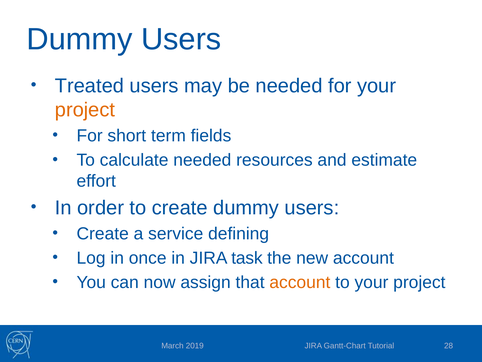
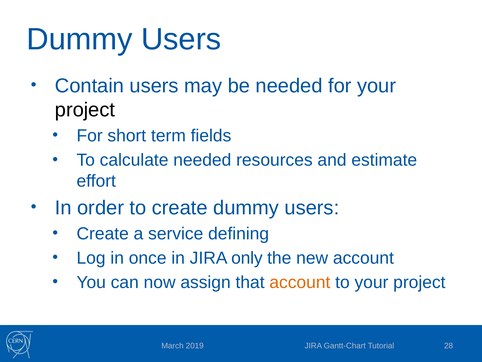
Treated: Treated -> Contain (89, 86)
project colour: orange -> black (85, 110)
task: task -> only (247, 258)
